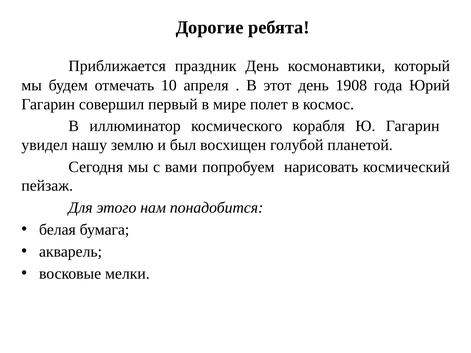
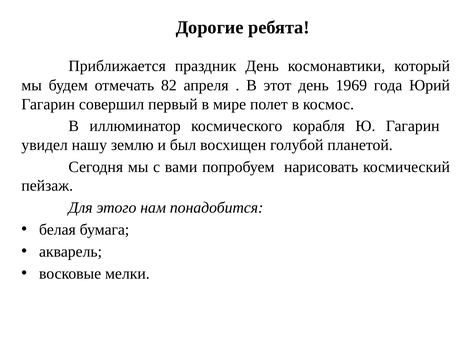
10: 10 -> 82 (169, 85)
1908: 1908 -> 1969 (351, 85)
